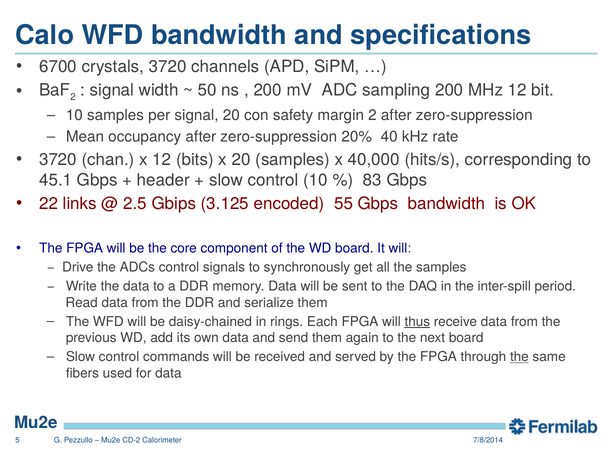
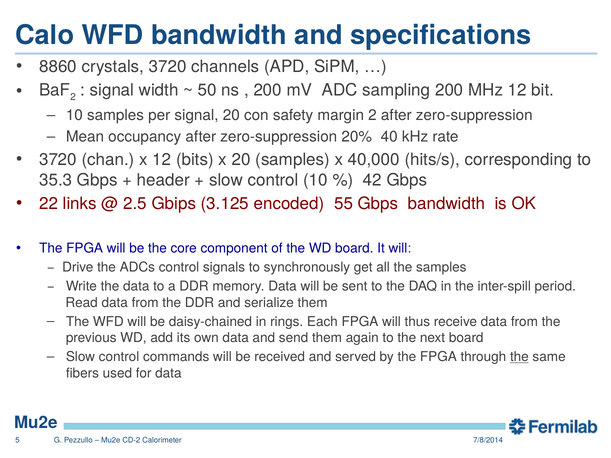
6700: 6700 -> 8860 (58, 67)
45.1: 45.1 -> 35.3 (56, 180)
83: 83 -> 42 (372, 180)
thus underline: present -> none (417, 322)
